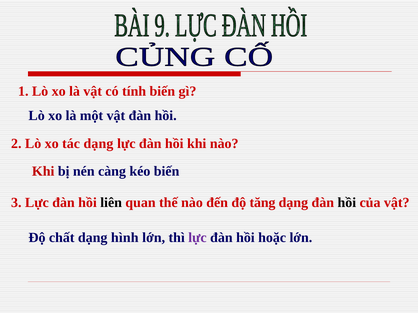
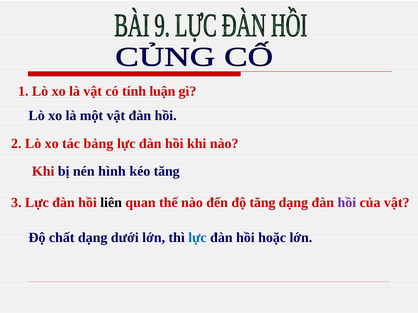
tính biến: biến -> luận (162, 91)
tác dạng: dạng -> bảng (98, 144)
càng: càng -> hình (112, 172)
kéo biến: biến -> tăng (167, 172)
hồi colour: black -> purple (347, 203)
hình: hình -> dưới (125, 238)
lực colour: purple -> blue (197, 238)
